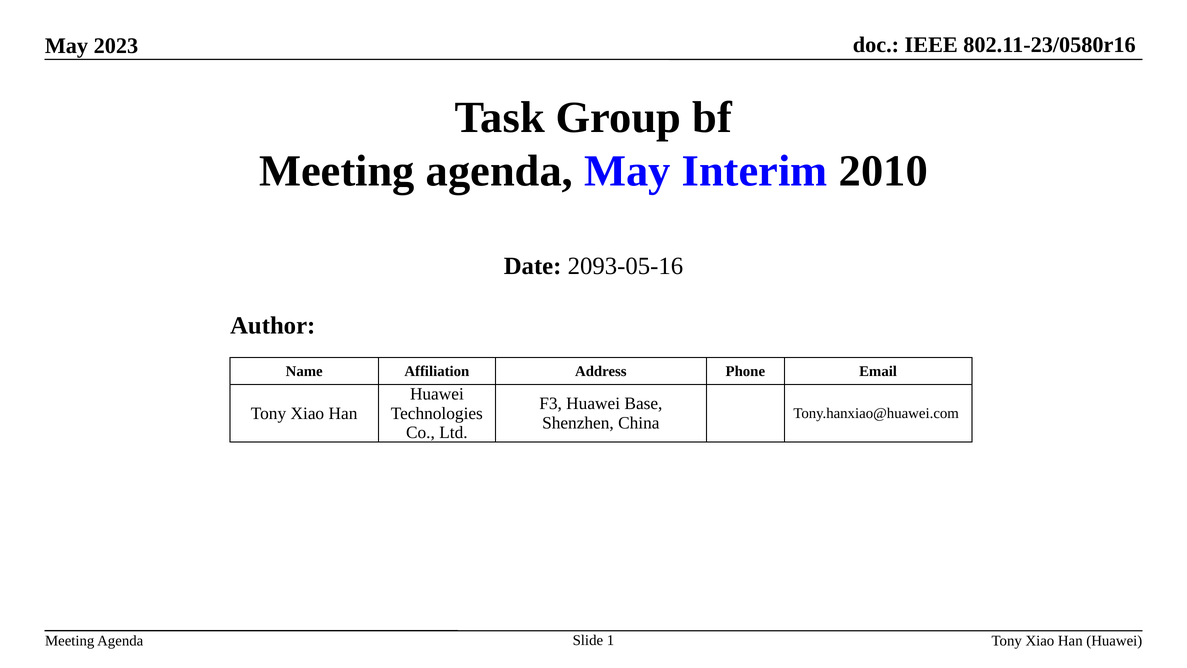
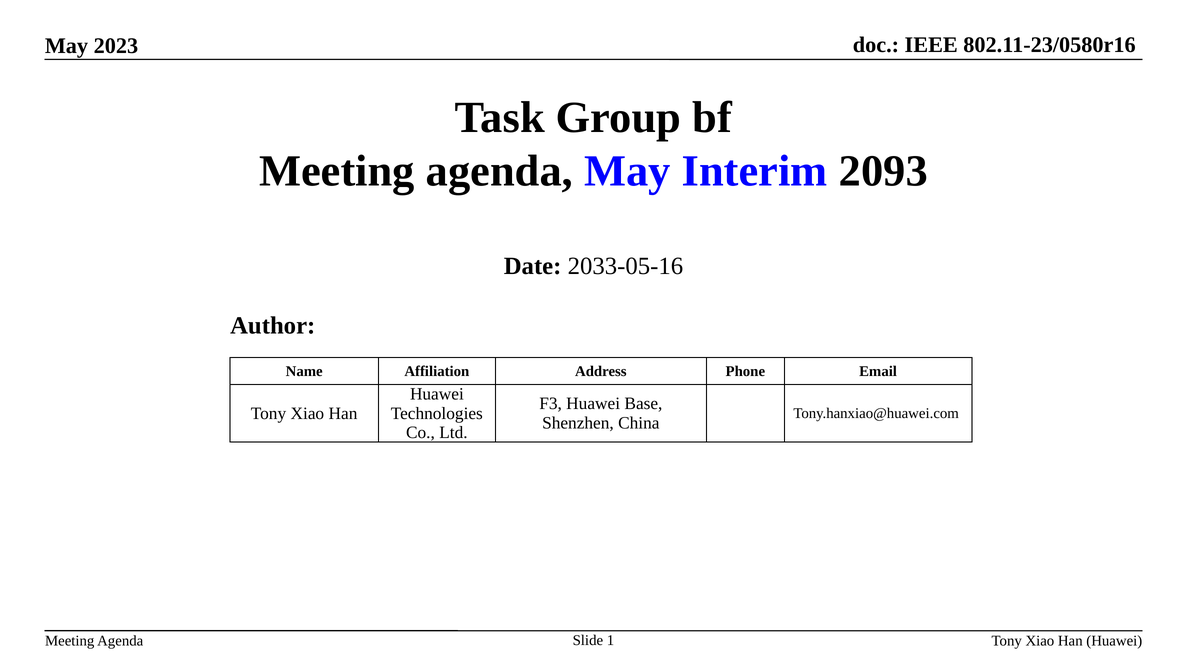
2010: 2010 -> 2093 (883, 171)
2093-05-16: 2093-05-16 -> 2033-05-16 (625, 266)
